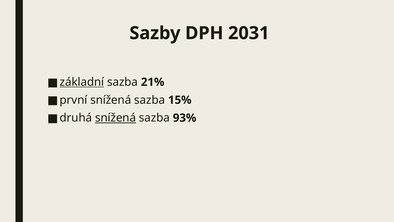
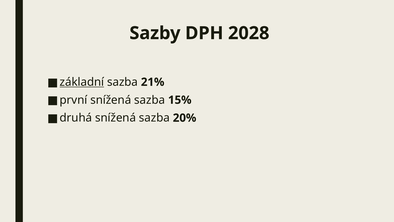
2031: 2031 -> 2028 (249, 33)
snížená underline: present -> none (116, 118)
93%: 93% -> 20% (185, 118)
